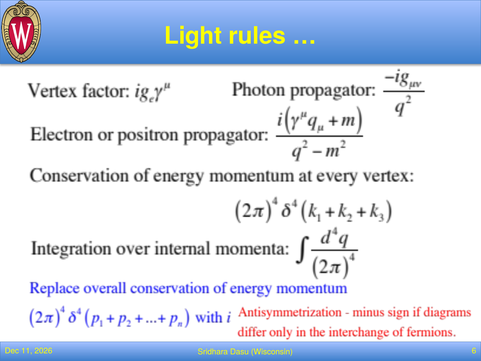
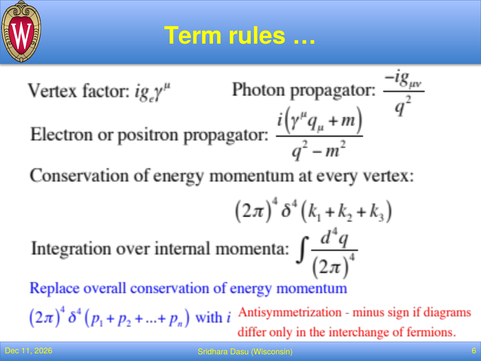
Light: Light -> Term (193, 36)
